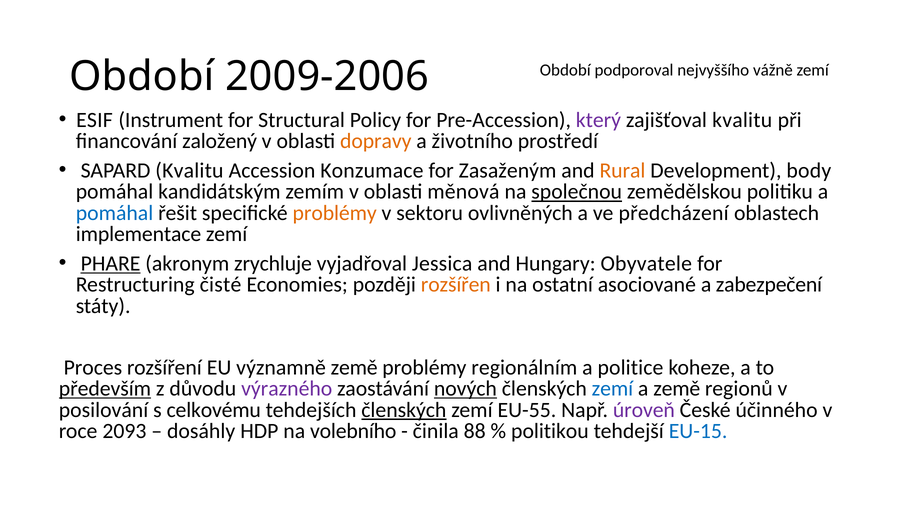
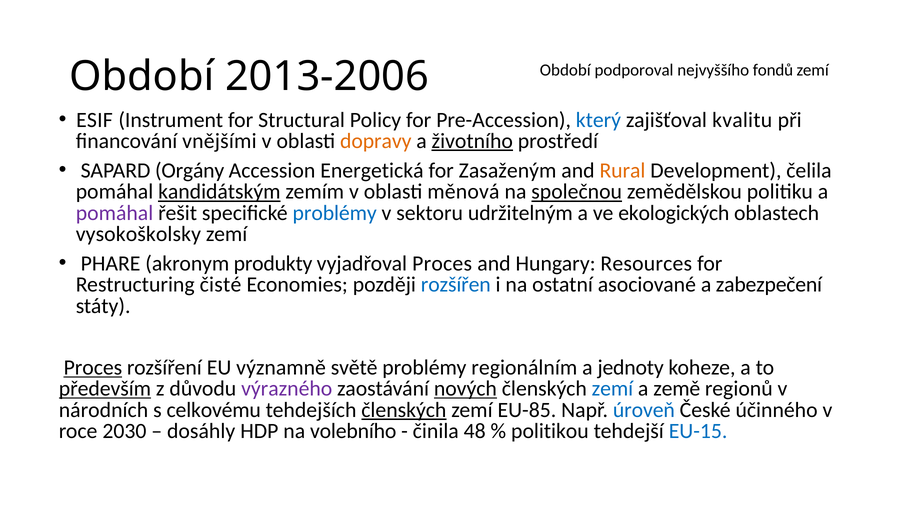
vážně: vážně -> fondů (773, 70)
2009-2006: 2009-2006 -> 2013-2006 (327, 76)
který colour: purple -> blue (598, 120)
založený: založený -> vnějšími (219, 141)
životního underline: none -> present (472, 141)
SAPARD Kvalitu: Kvalitu -> Orgány (190, 171)
Konzumace: Konzumace -> Energetická (372, 171)
body: body -> čelila (809, 171)
kandidátským underline: none -> present (219, 192)
pomáhal colour: blue -> purple (115, 213)
problémy colour: orange -> blue (335, 213)
ovlivněných: ovlivněných -> udržitelným (520, 213)
předcházení: předcházení -> ekologických (674, 213)
implementace: implementace -> vysokoškolsky (138, 234)
PHARE underline: present -> none (111, 264)
zrychluje: zrychluje -> produkty (273, 264)
vyjadřoval Jessica: Jessica -> Proces (442, 264)
Obyvatele: Obyvatele -> Resources (646, 264)
rozšířen colour: orange -> blue (456, 285)
Proces underline: none -> present (93, 367)
významně země: země -> světě (354, 367)
politice: politice -> jednoty (631, 367)
posilování: posilování -> národních (104, 410)
EU-55: EU-55 -> EU-85 (527, 410)
úroveň colour: purple -> blue (644, 410)
2093: 2093 -> 2030 (124, 431)
88: 88 -> 48 (475, 431)
